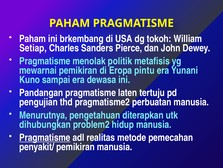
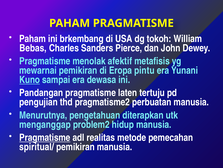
Setiap: Setiap -> Bebas (33, 48)
politik: politik -> afektif (120, 61)
Kuno underline: none -> present (30, 79)
dihubungkan: dihubungkan -> menganggap (45, 124)
penyakit/: penyakit/ -> spiritual/ (37, 146)
